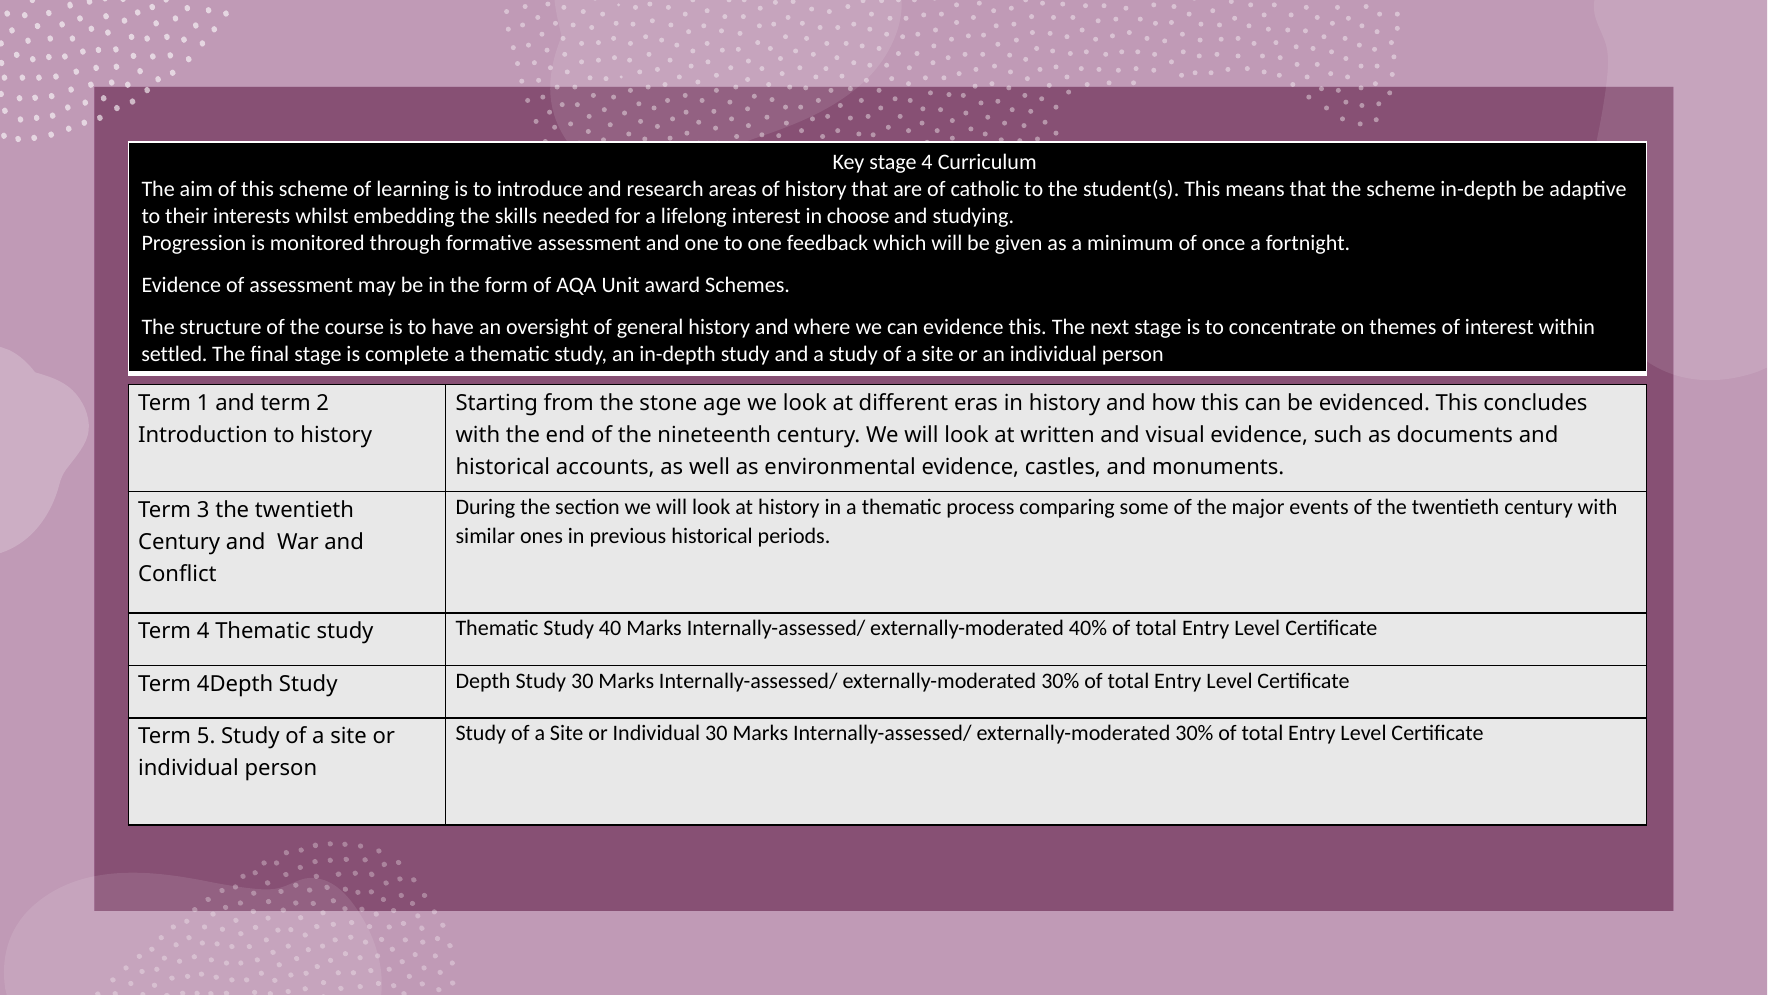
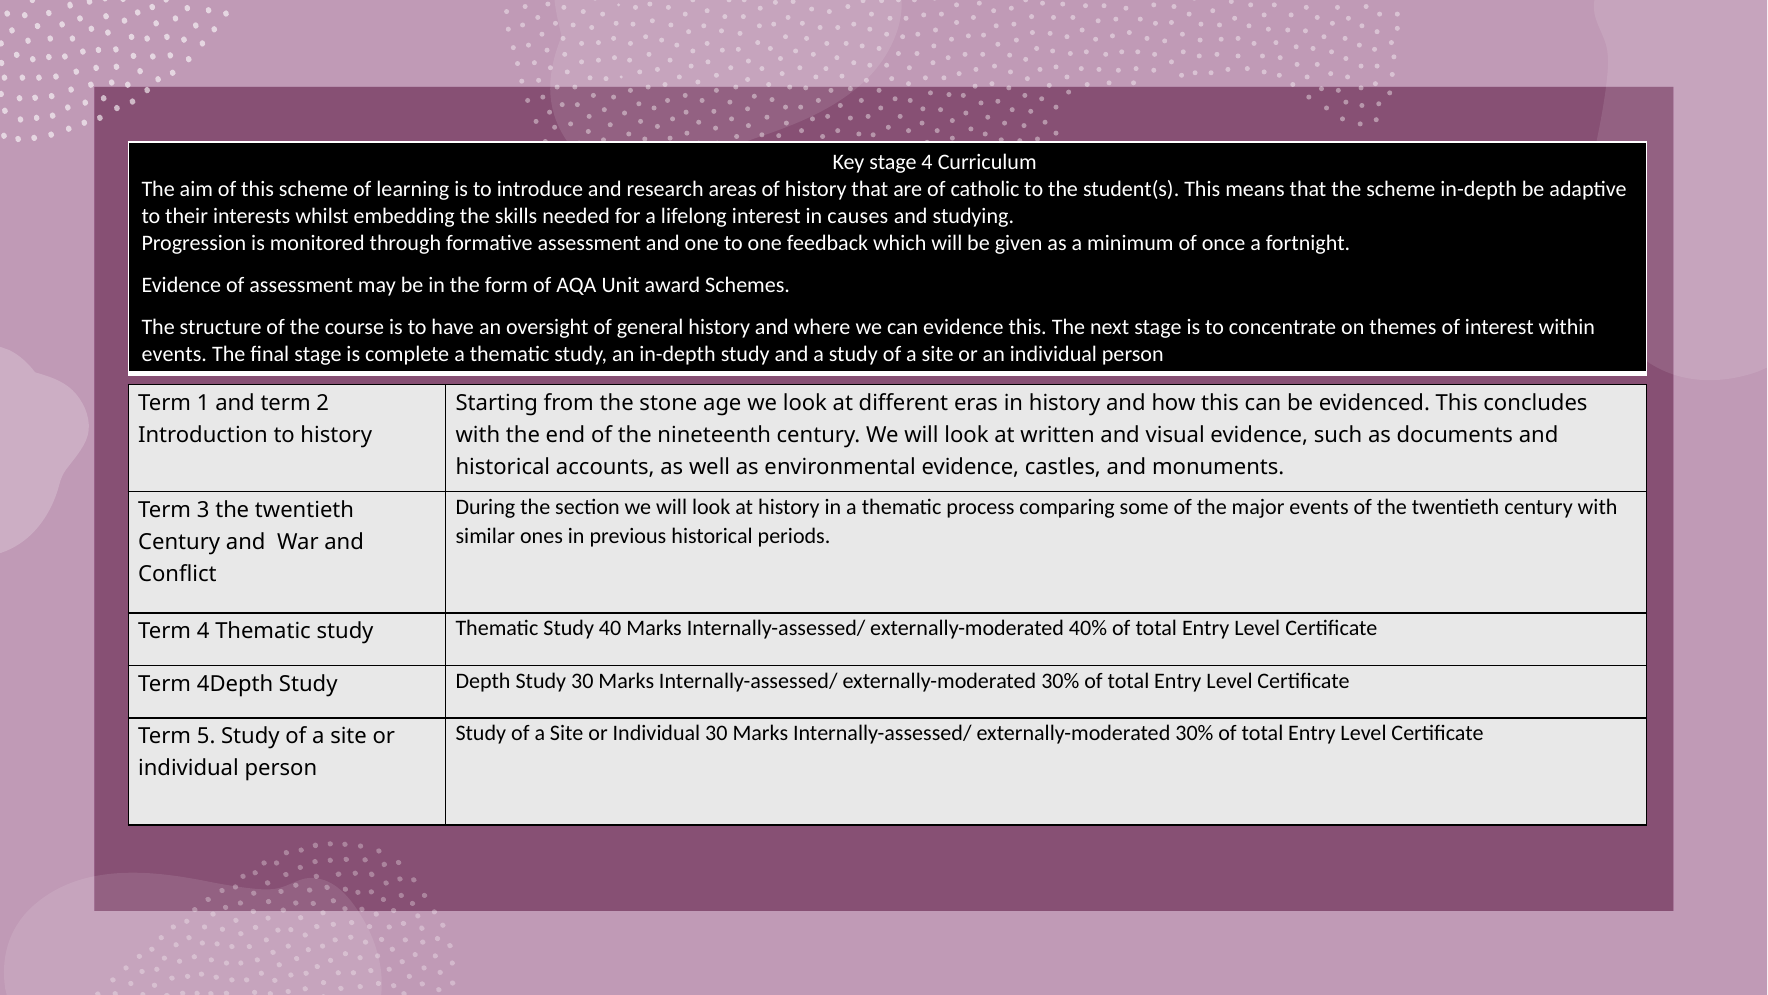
choose: choose -> causes (858, 216)
settled: settled -> events (174, 354)
